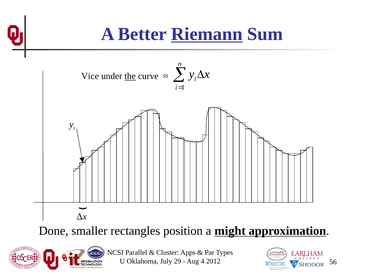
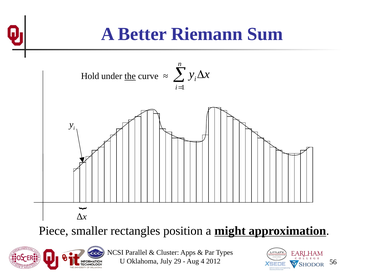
Riemann underline: present -> none (207, 34)
Vice: Vice -> Hold (90, 76)
Done: Done -> Piece (54, 231)
